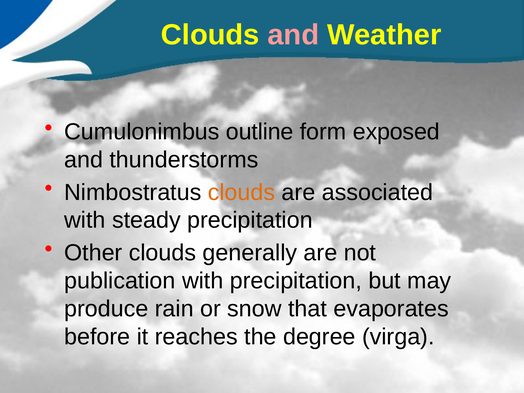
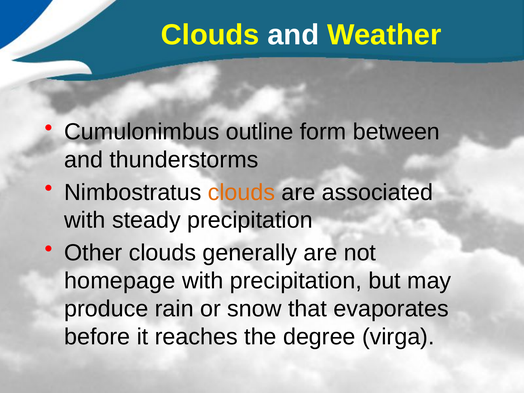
and colour: pink -> white (293, 35)
exposed: exposed -> between (396, 132)
publication: publication -> homepage (120, 281)
